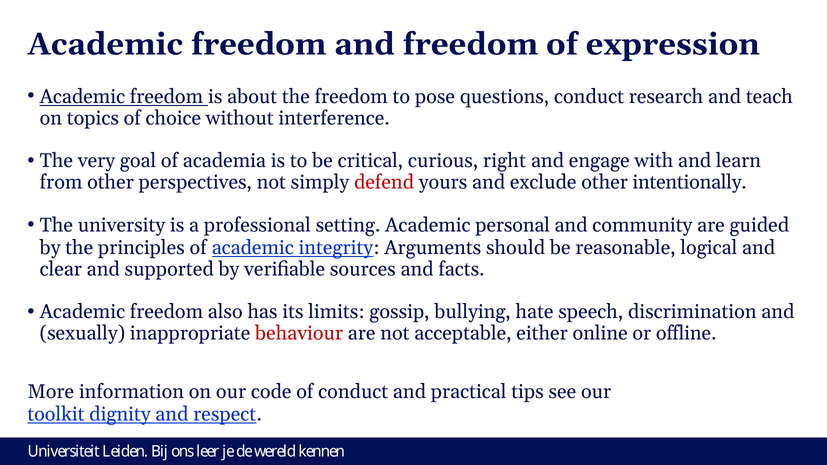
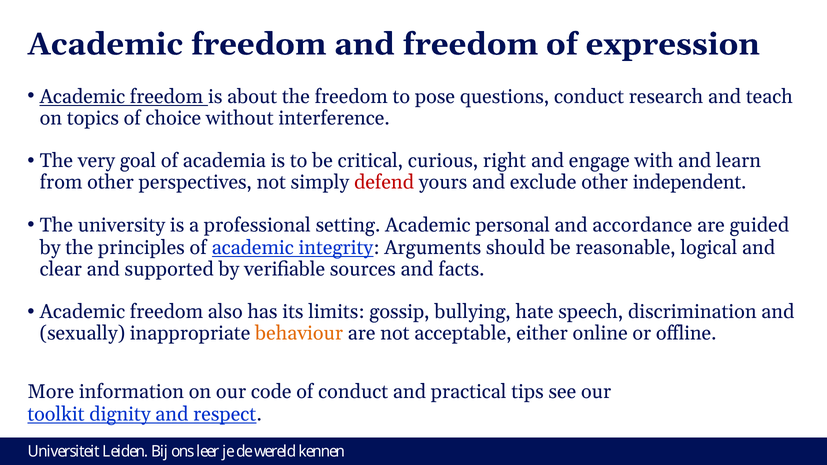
intentionally: intentionally -> independent (690, 182)
community: community -> accordance (642, 225)
behaviour colour: red -> orange (299, 333)
